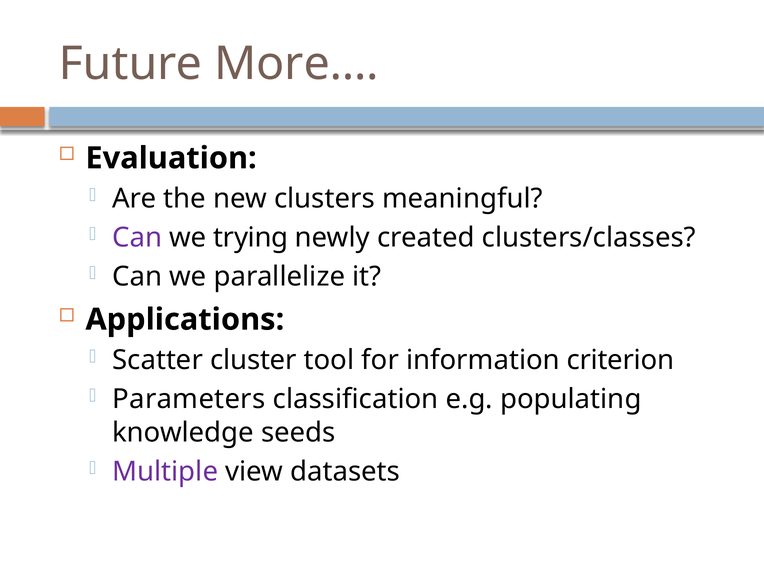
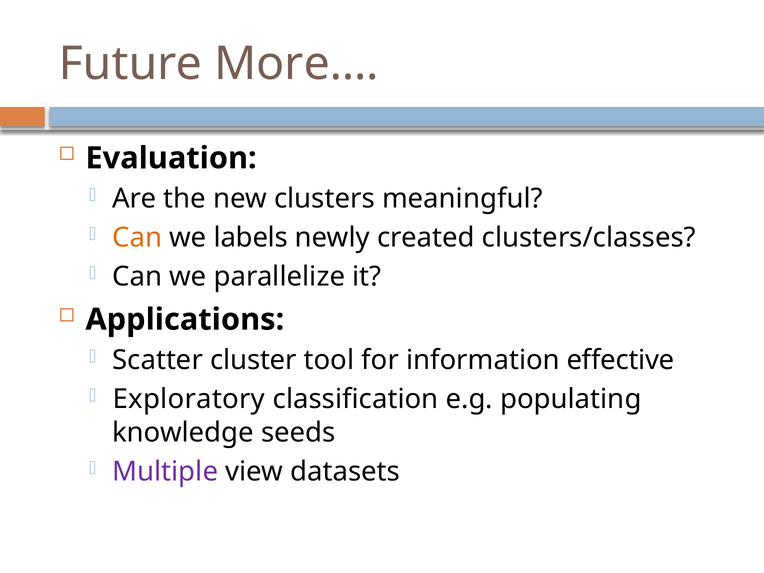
Can colour: purple -> orange (137, 238)
trying: trying -> labels (251, 238)
criterion: criterion -> effective (621, 360)
Parameters: Parameters -> Exploratory (189, 399)
